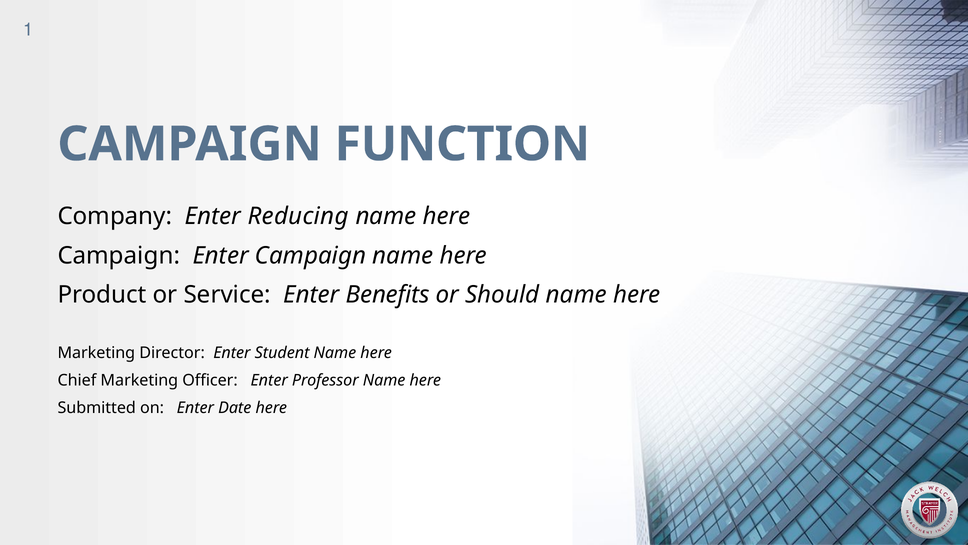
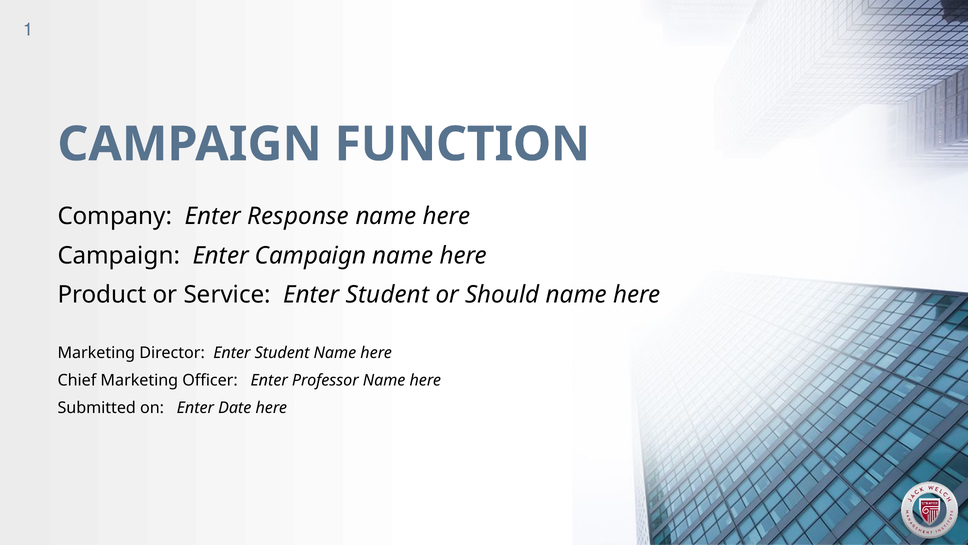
Reducing: Reducing -> Response (298, 216)
Service Enter Benefits: Benefits -> Student (387, 294)
